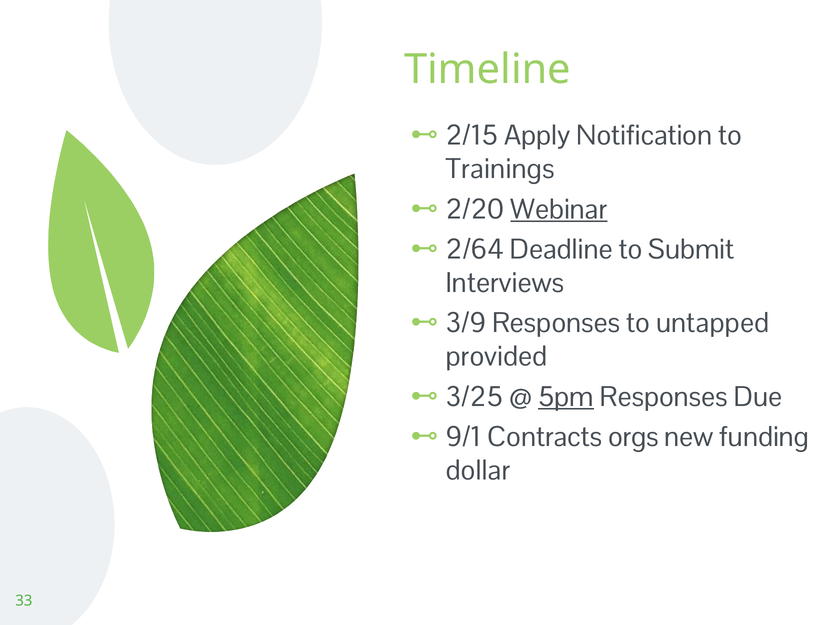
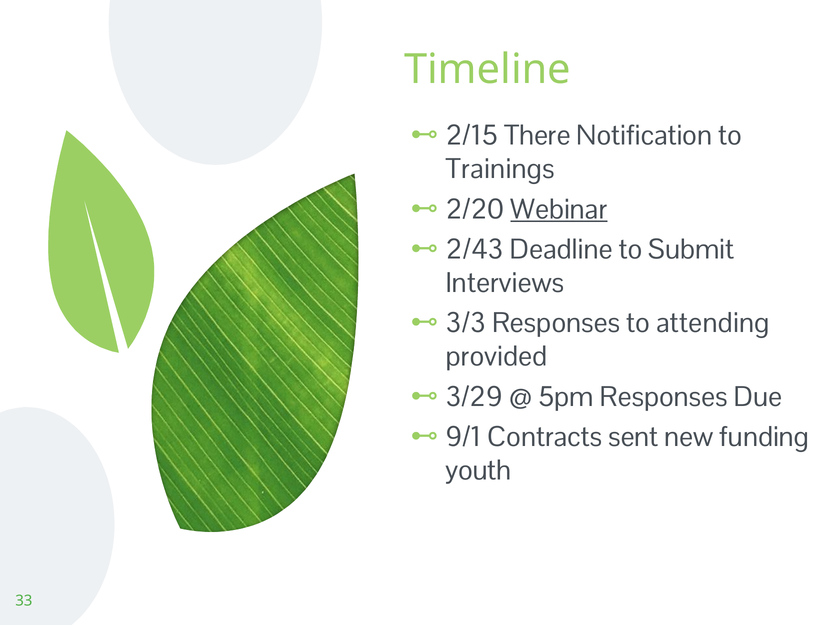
Apply: Apply -> There (537, 136)
2/64: 2/64 -> 2/43 (475, 250)
3/9: 3/9 -> 3/3 (466, 323)
untapped: untapped -> attending (713, 323)
3/25: 3/25 -> 3/29 (474, 397)
5pm underline: present -> none (566, 397)
orgs: orgs -> sent (633, 437)
dollar: dollar -> youth (478, 470)
